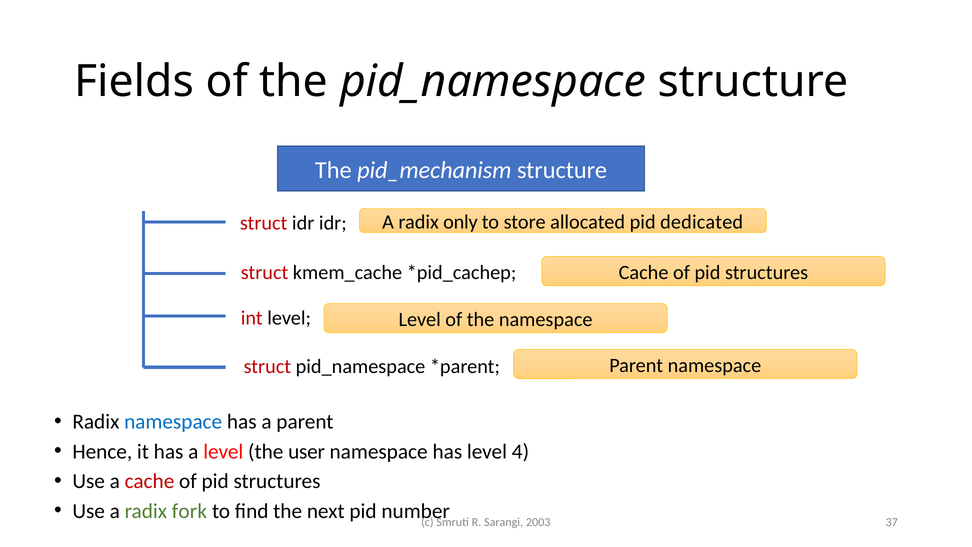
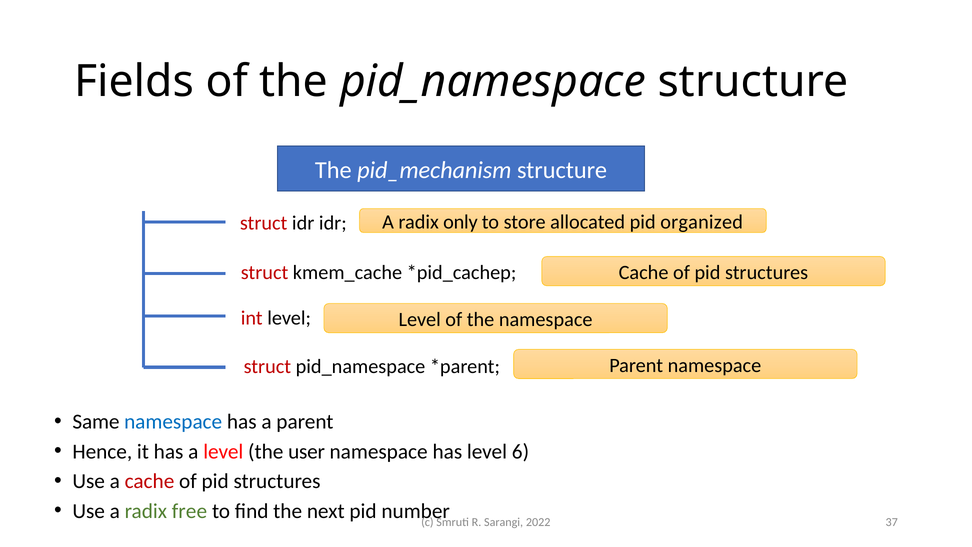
dedicated: dedicated -> organized (702, 222)
Radix: Radix -> Same (96, 422)
4: 4 -> 6 (520, 451)
fork: fork -> free (189, 511)
2003: 2003 -> 2022 (538, 522)
